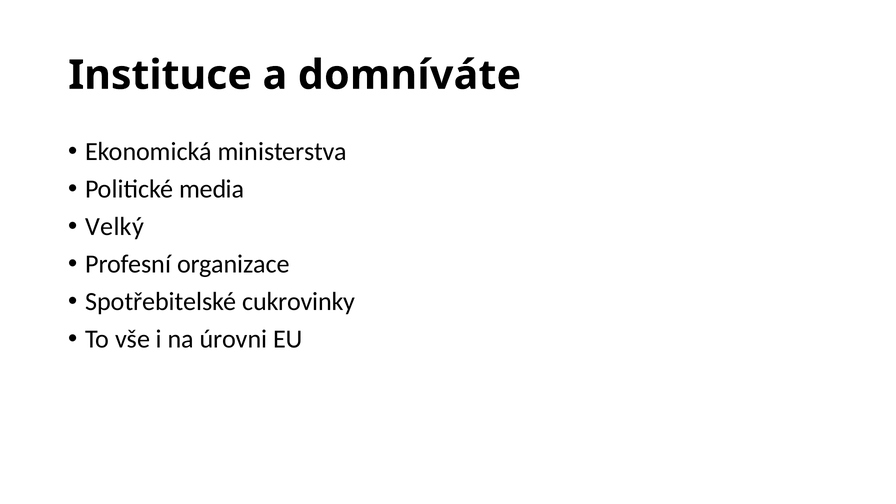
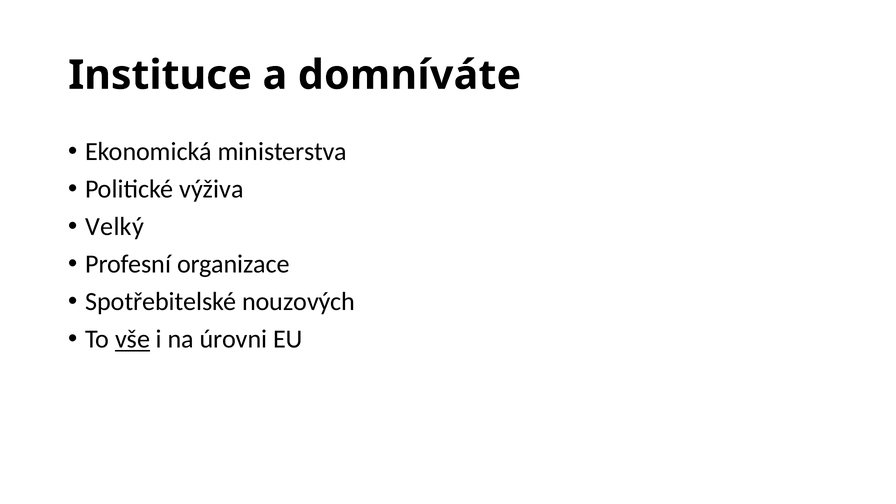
media: media -> výživa (212, 189)
cukrovinky: cukrovinky -> nouzových (299, 302)
vše underline: none -> present (133, 339)
